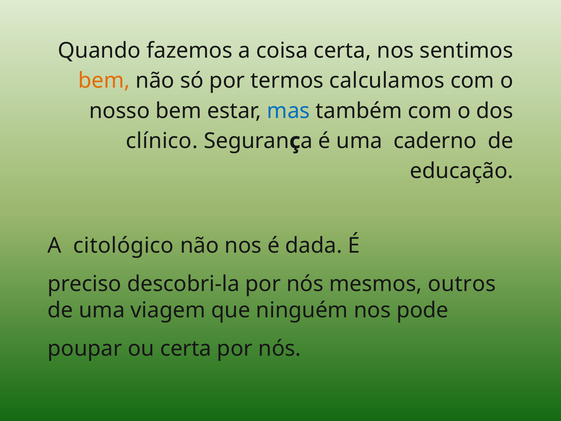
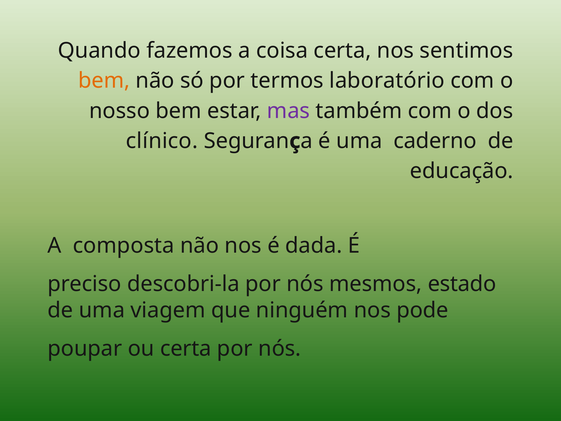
calculamos: calculamos -> laboratório (387, 81)
mas colour: blue -> purple (289, 111)
citológico: citológico -> composta (124, 245)
outros: outros -> estado (462, 284)
